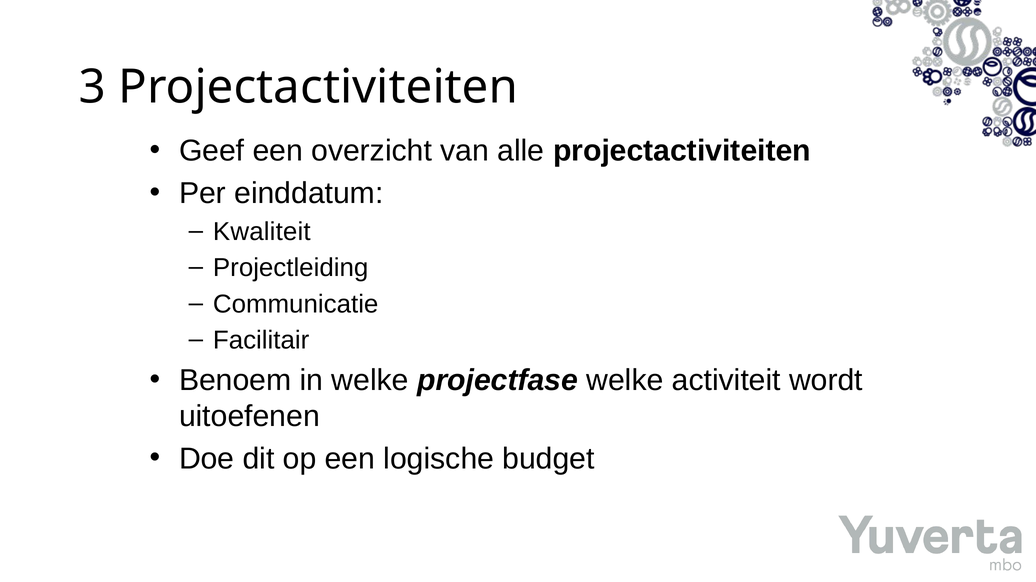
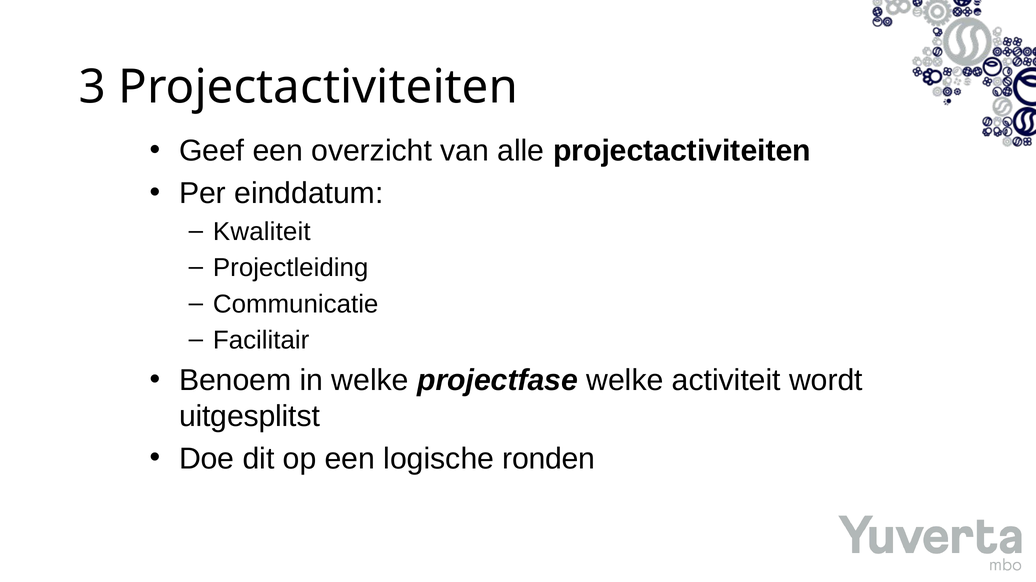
uitoefenen: uitoefenen -> uitgesplitst (249, 417)
budget: budget -> ronden (549, 459)
